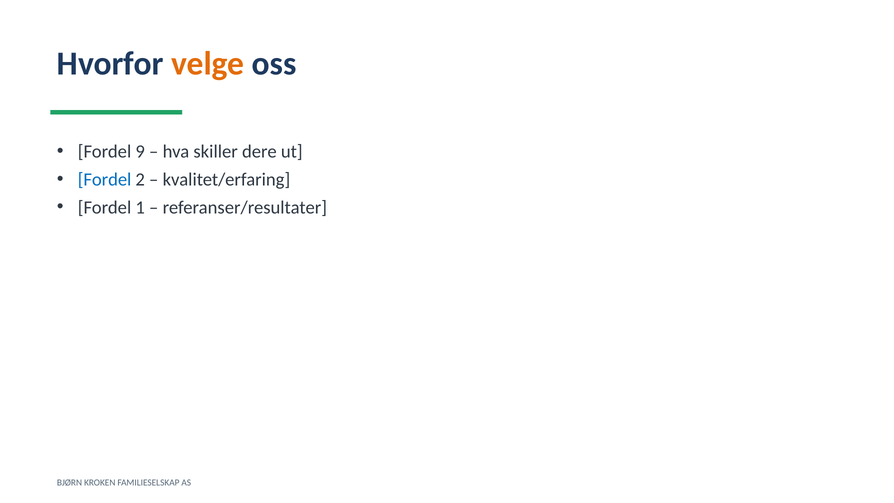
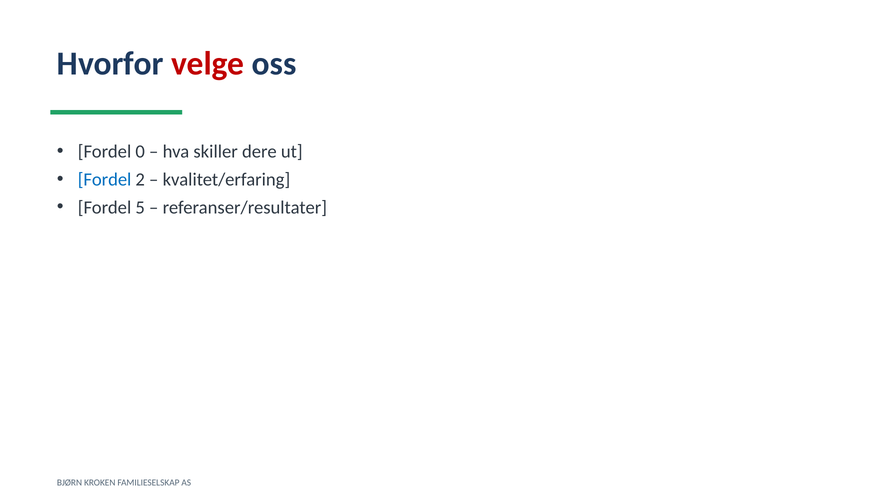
velge colour: orange -> red (208, 64)
9: 9 -> 0 (140, 151)
1: 1 -> 5 (140, 207)
